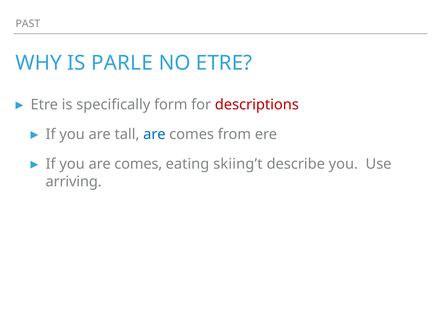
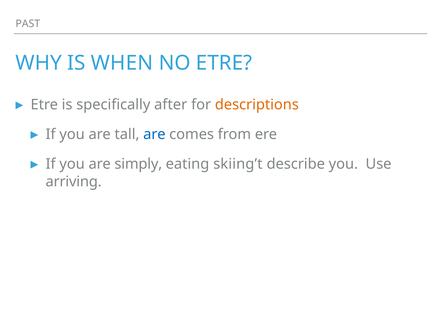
PARLE: PARLE -> WHEN (122, 63)
form: form -> after (171, 105)
descriptions colour: red -> orange (257, 105)
you are comes: comes -> simply (138, 164)
